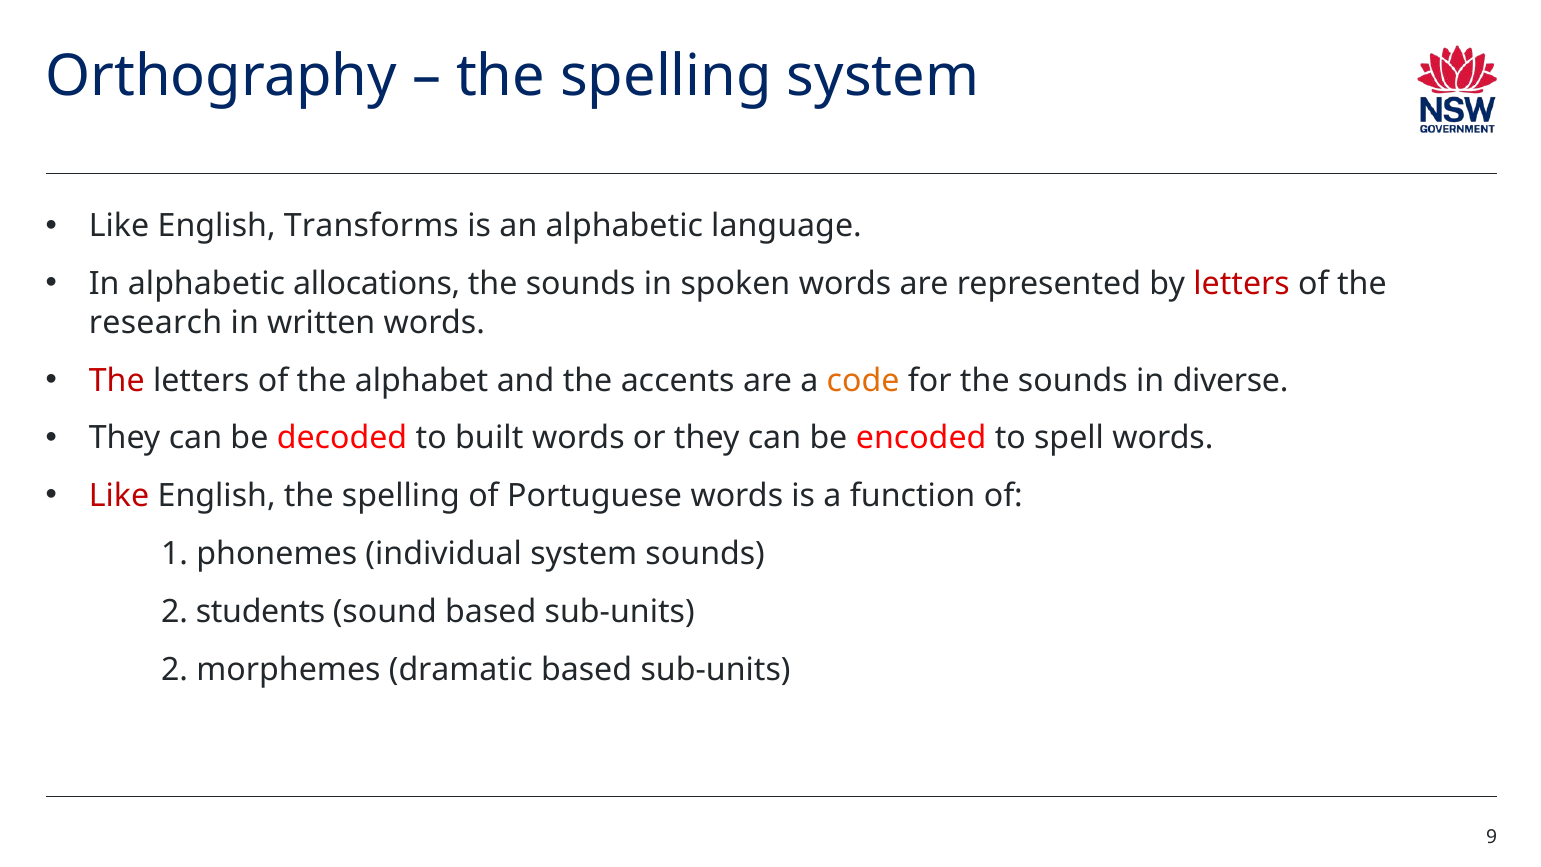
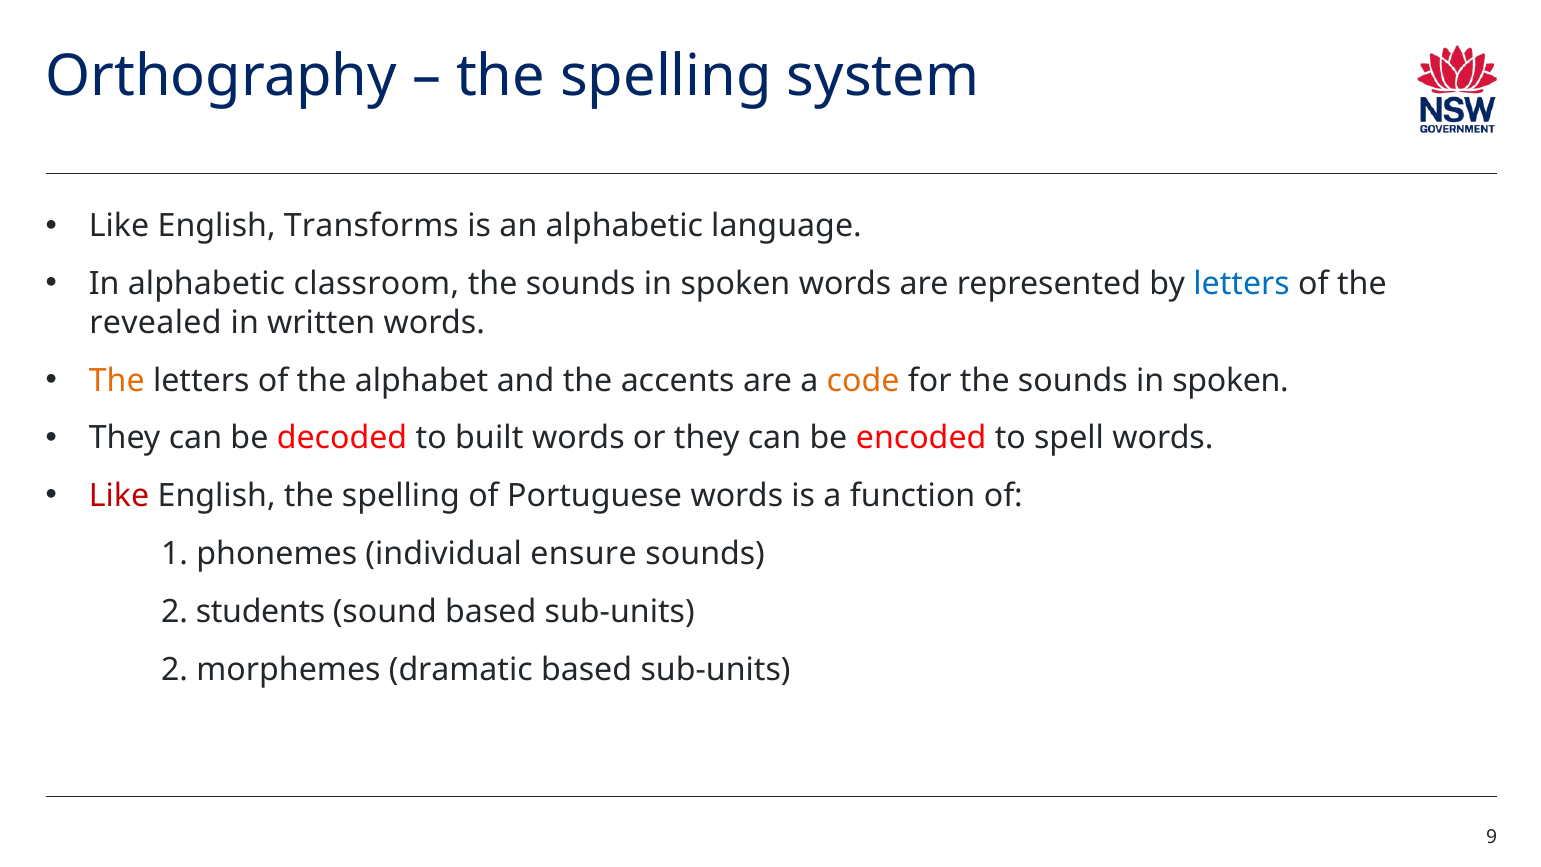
allocations: allocations -> classroom (376, 284)
letters colour: red -> blue (1242, 284)
research: research -> revealed (155, 323)
The colour: red -> orange (117, 380)
diverse: diverse -> spoken (1231, 380)
individual system: system -> ensure (584, 554)
